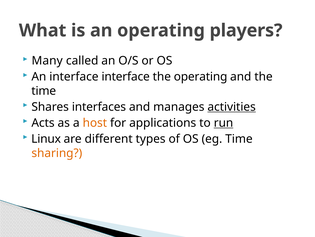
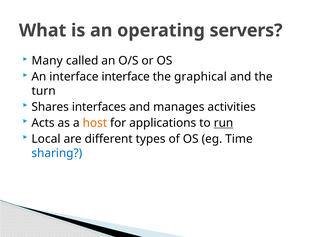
players: players -> servers (246, 30)
the operating: operating -> graphical (200, 76)
time: time -> turn (44, 91)
activities underline: present -> none (232, 107)
Linux: Linux -> Local (46, 138)
sharing colour: orange -> blue (57, 153)
